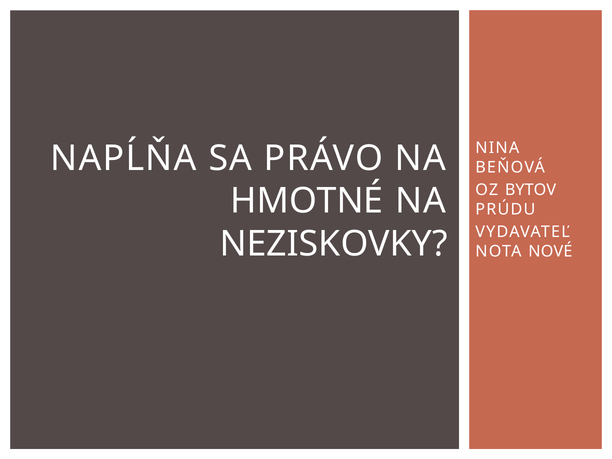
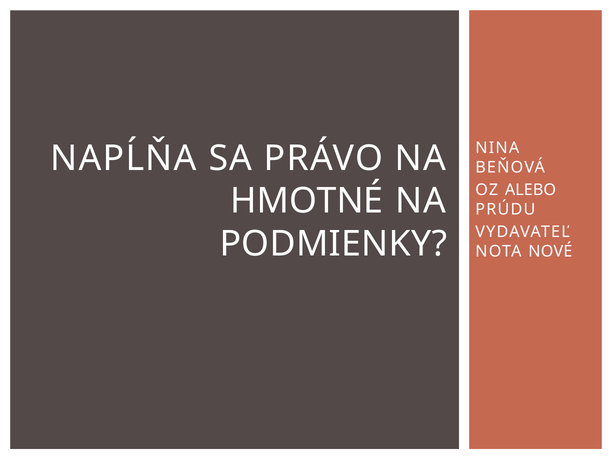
BYTOV: BYTOV -> ALEBO (530, 190)
NEZISKOVKY: NEZISKOVKY -> PODMIENKY (333, 244)
